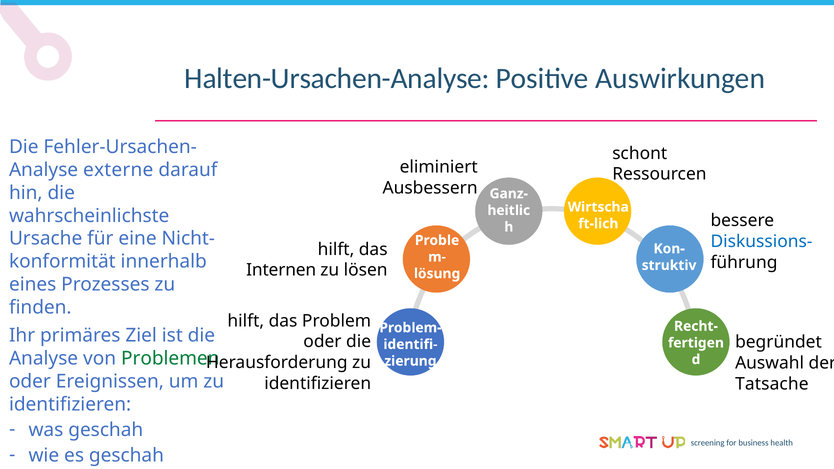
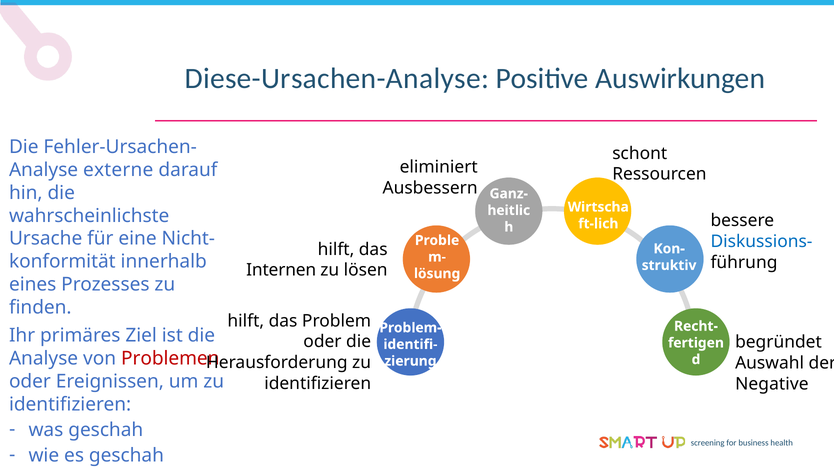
Halten-Ursachen-Analyse: Halten-Ursachen-Analyse -> Diese-Ursachen-Analyse (337, 79)
Problemen colour: green -> red (170, 359)
Tatsache: Tatsache -> Negative (772, 384)
